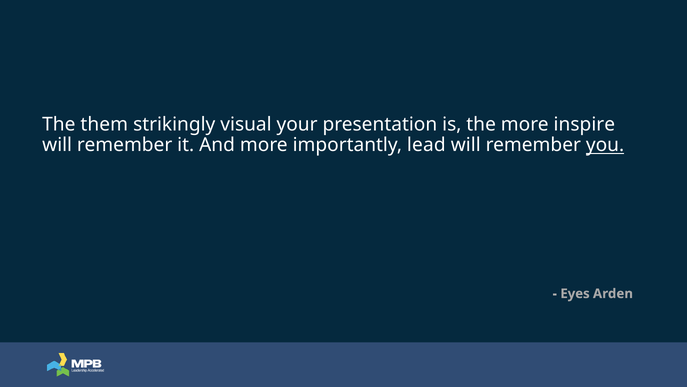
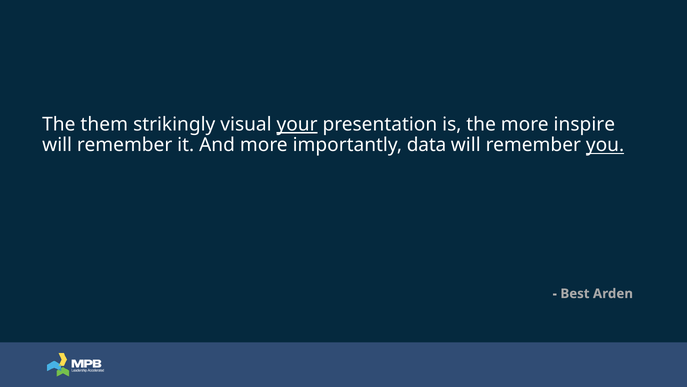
your underline: none -> present (297, 124)
lead: lead -> data (427, 145)
Eyes: Eyes -> Best (575, 293)
